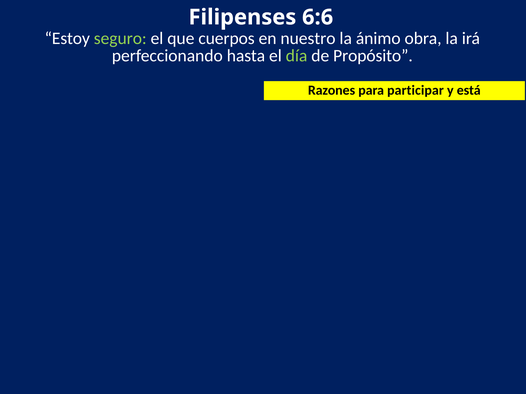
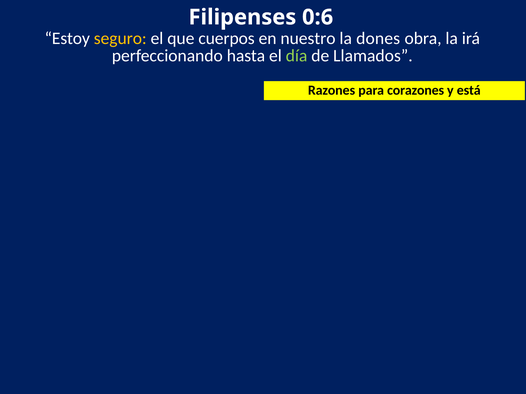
6:6: 6:6 -> 0:6 (318, 17)
seguro colour: light green -> yellow (120, 38)
ánimo: ánimo -> dones (378, 38)
Propósito: Propósito -> Llamados (373, 56)
participar: participar -> corazones (416, 90)
